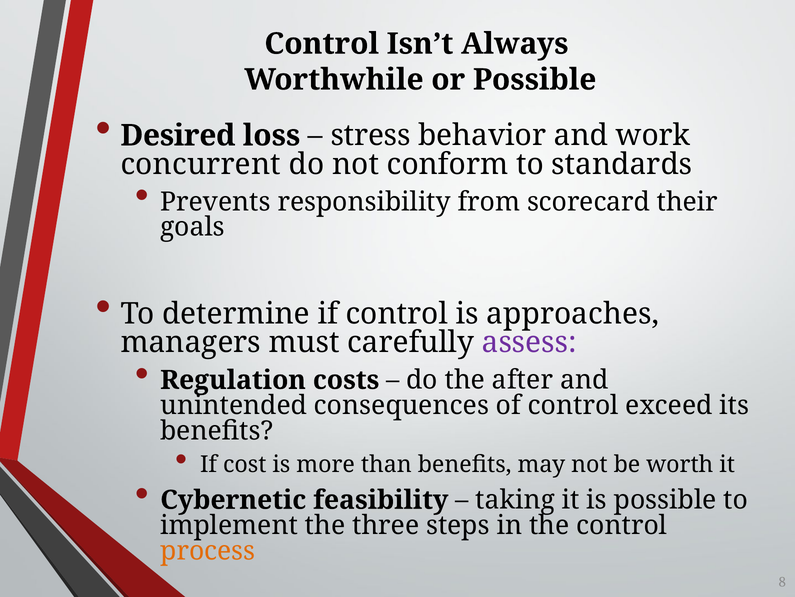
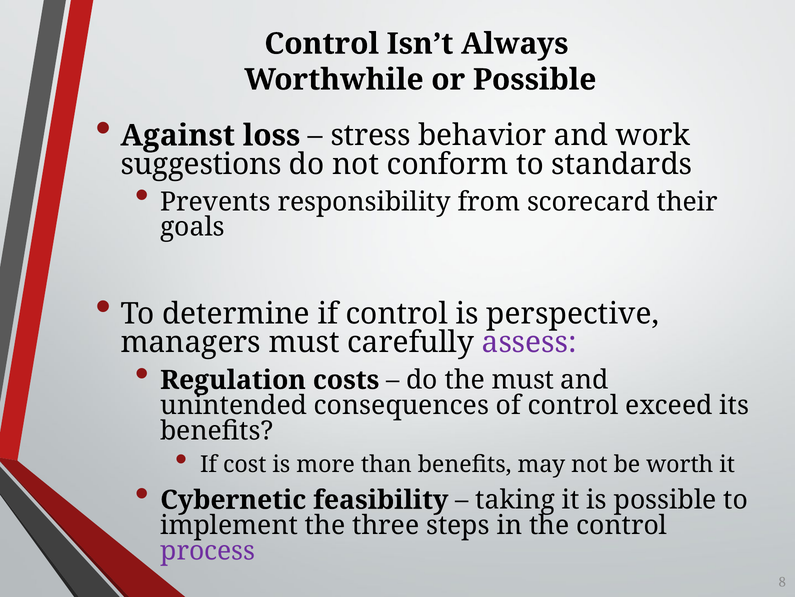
Desired: Desired -> Against (178, 135)
concurrent: concurrent -> suggestions (201, 164)
approaches: approaches -> perspective (573, 314)
the after: after -> must (523, 380)
process colour: orange -> purple (208, 550)
